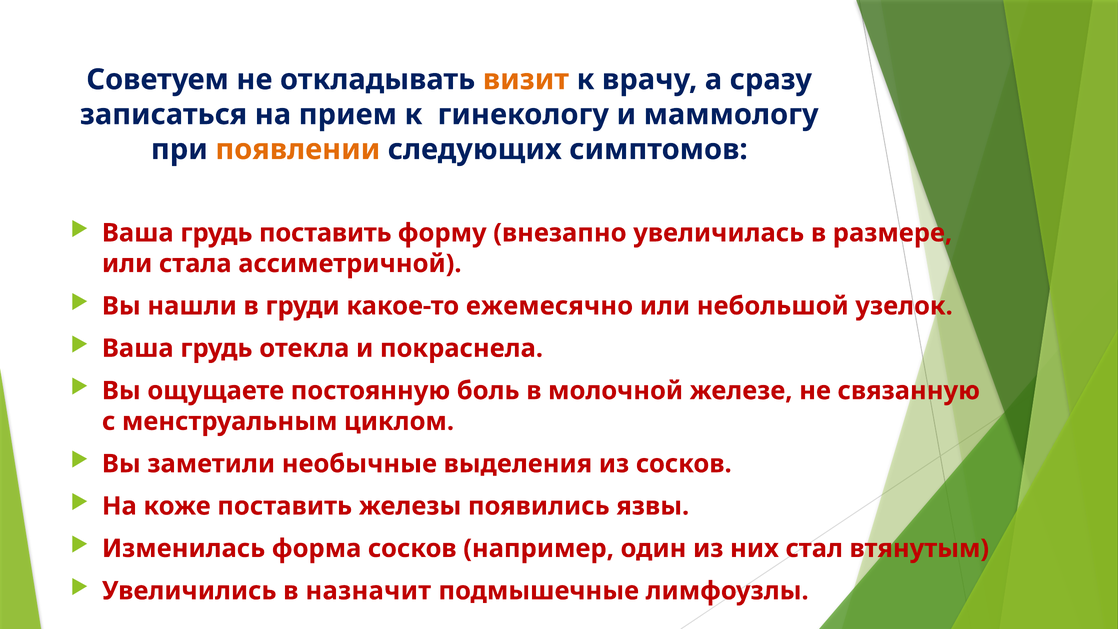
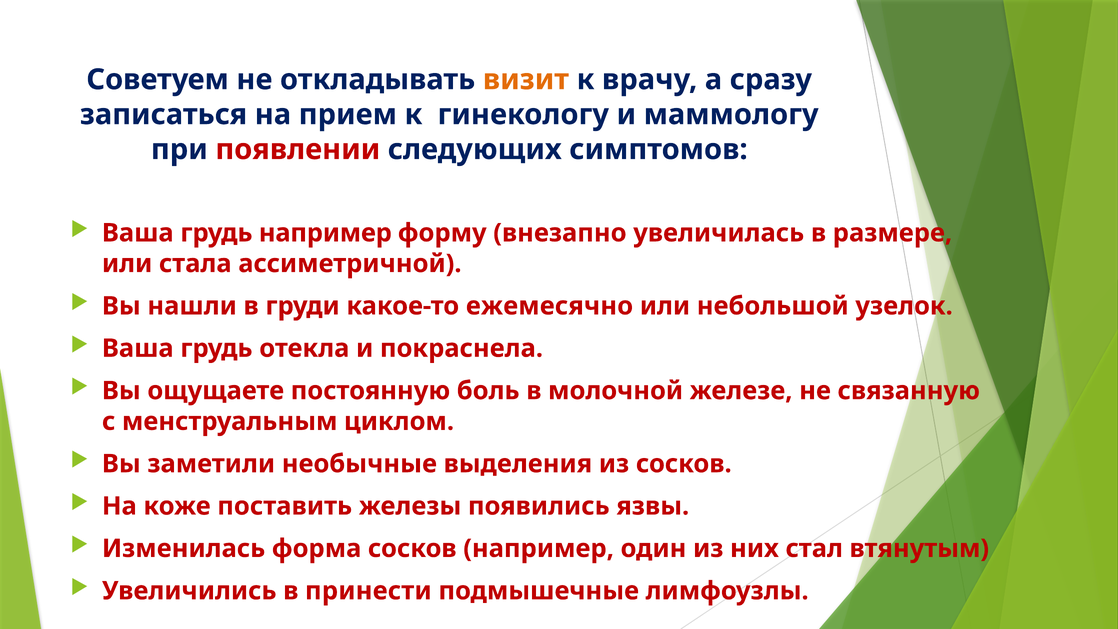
появлении colour: orange -> red (298, 149)
грудь поставить: поставить -> например (325, 233)
назначит: назначит -> принести (368, 591)
